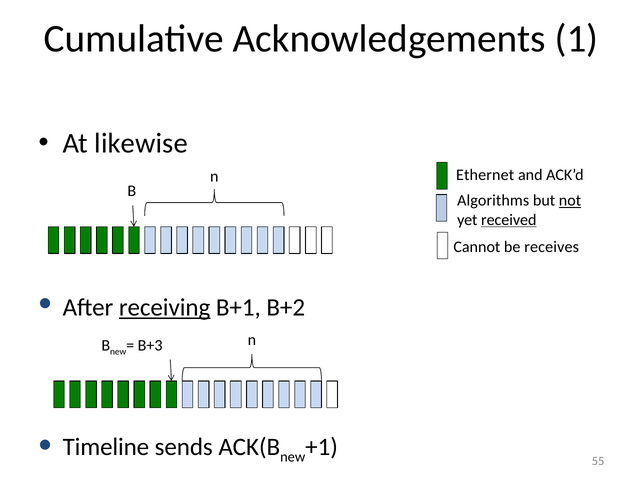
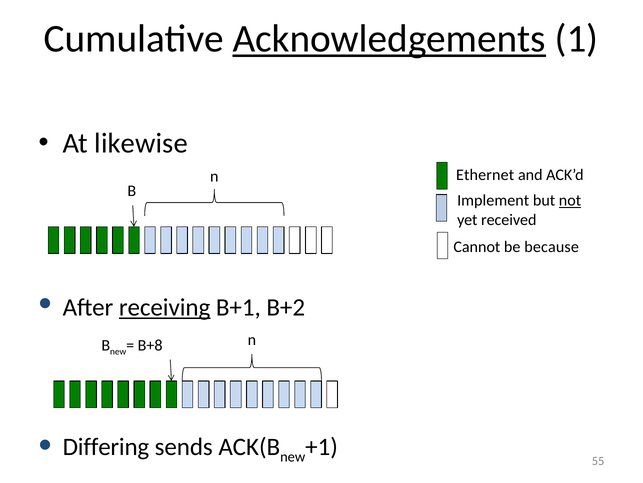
Acknowledgements underline: none -> present (389, 39)
Algorithms: Algorithms -> Implement (493, 200)
received underline: present -> none (509, 219)
receives: receives -> because (552, 246)
B+3: B+3 -> B+8 (150, 345)
Timeline: Timeline -> Differing (106, 446)
